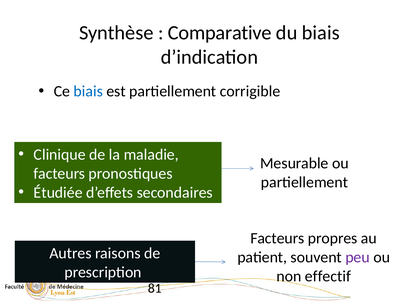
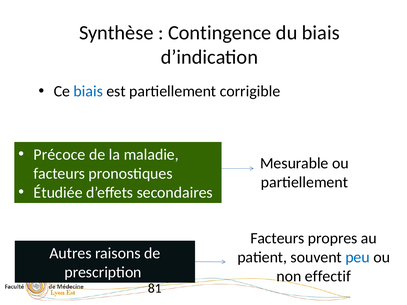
Comparative: Comparative -> Contingence (220, 33)
Clinique: Clinique -> Précoce (60, 155)
peu colour: purple -> blue (358, 257)
